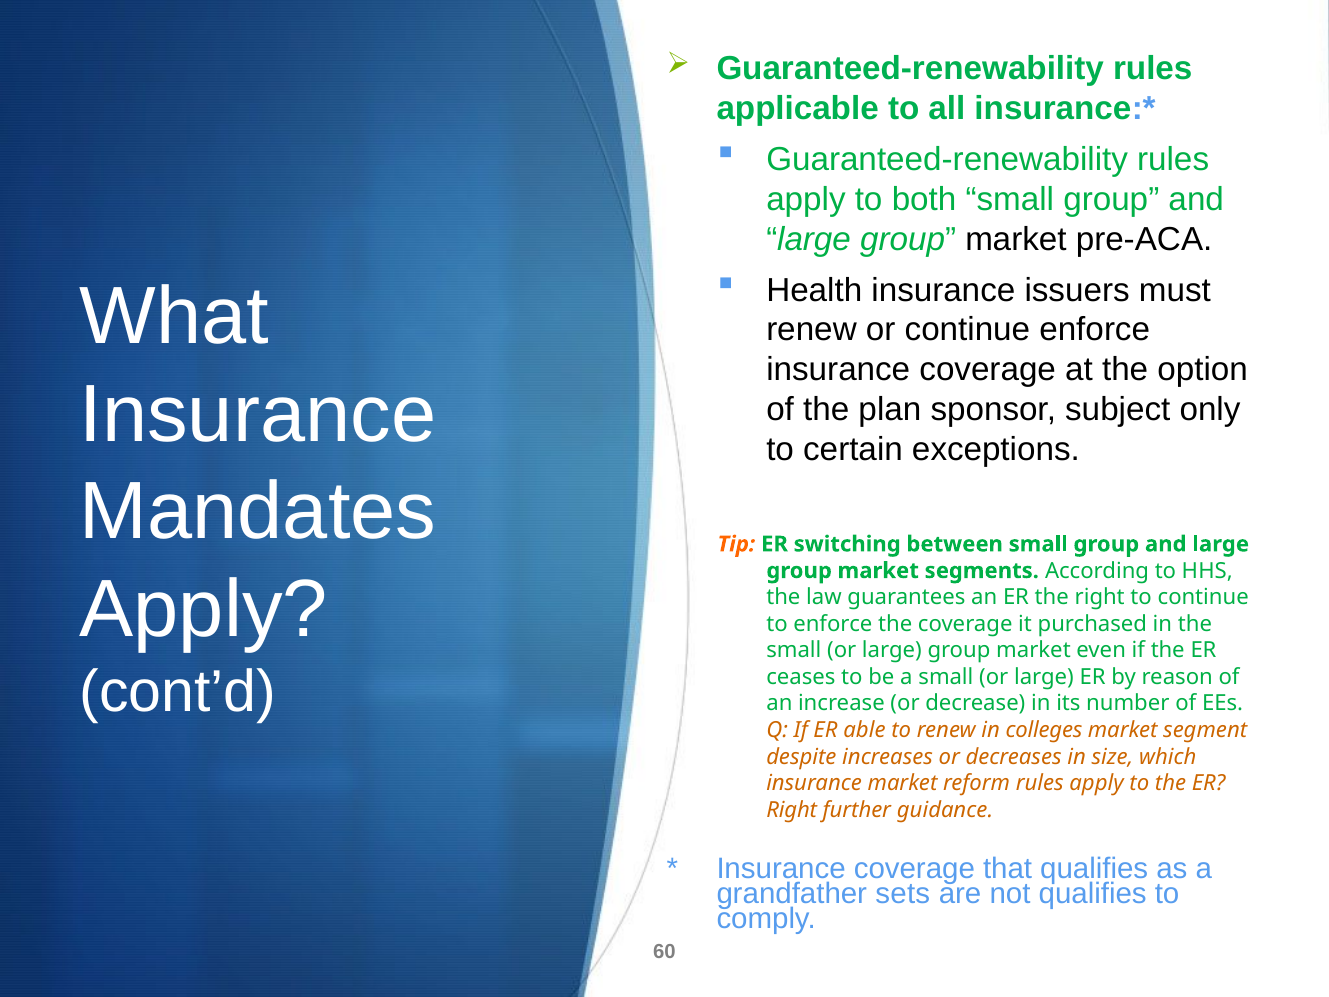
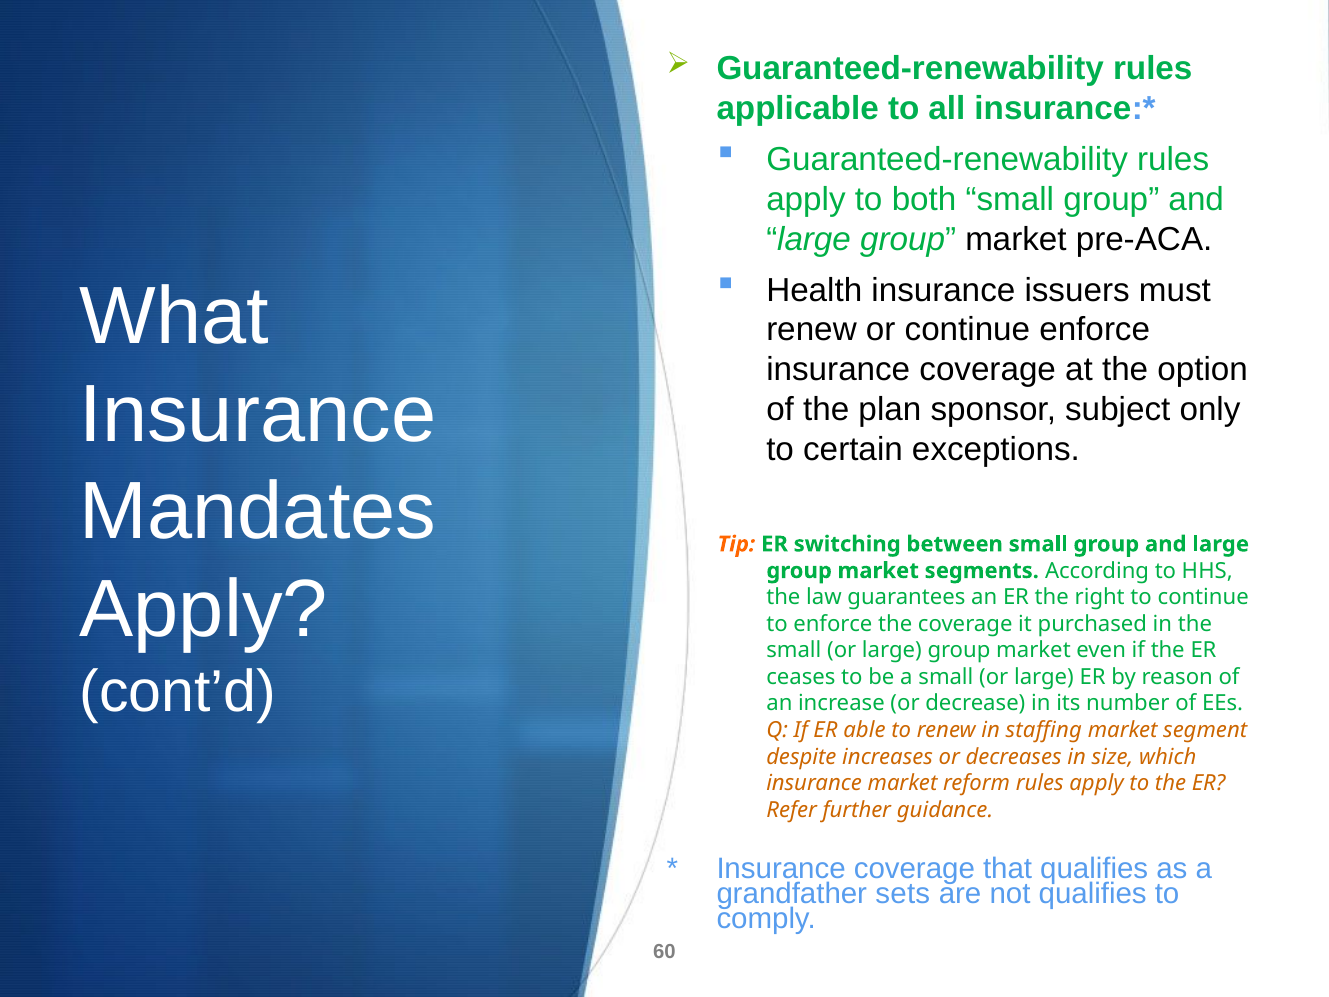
colleges: colleges -> staffing (1044, 730)
Right: Right -> Refer (792, 810)
